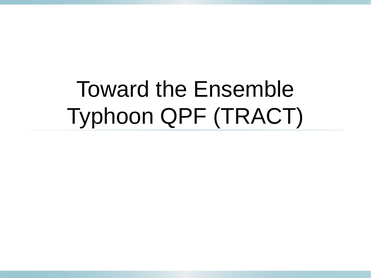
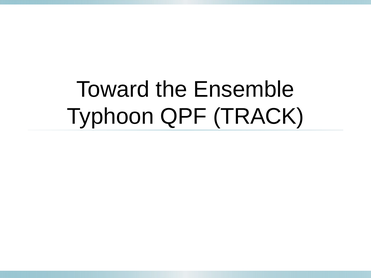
TRACT: TRACT -> TRACK (258, 117)
